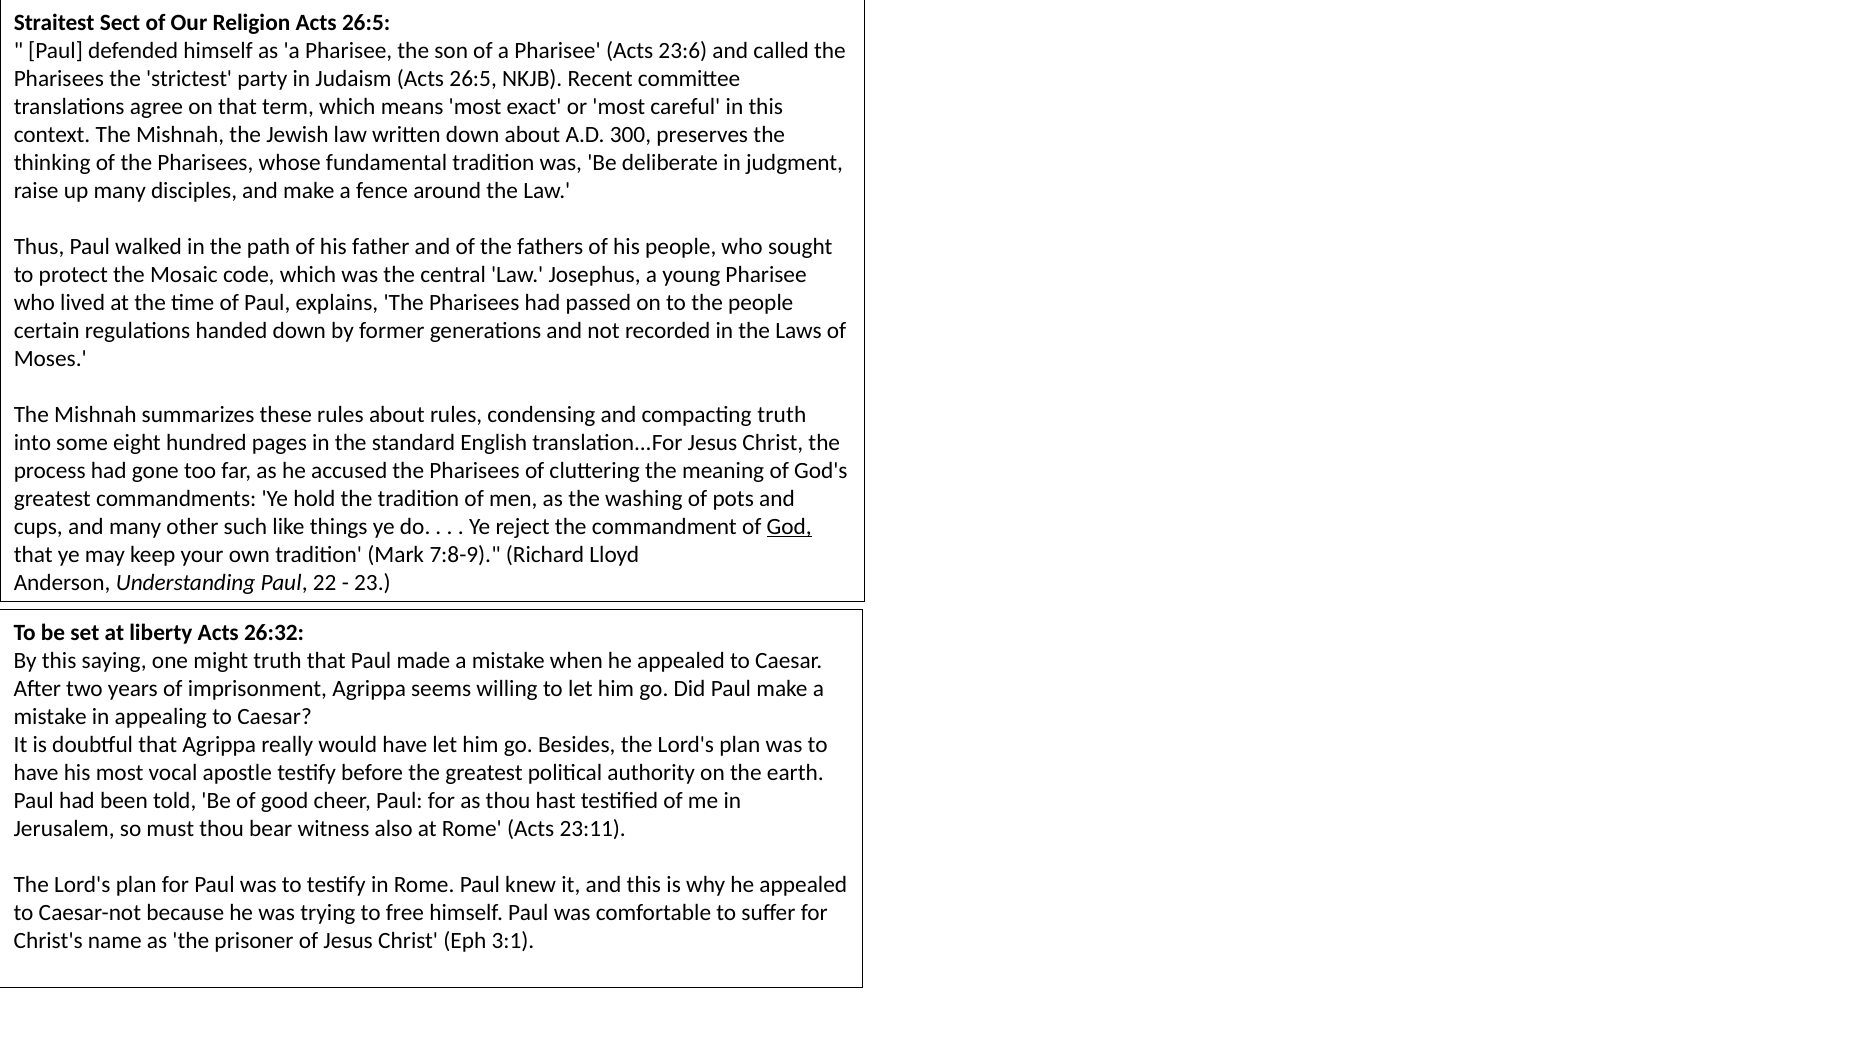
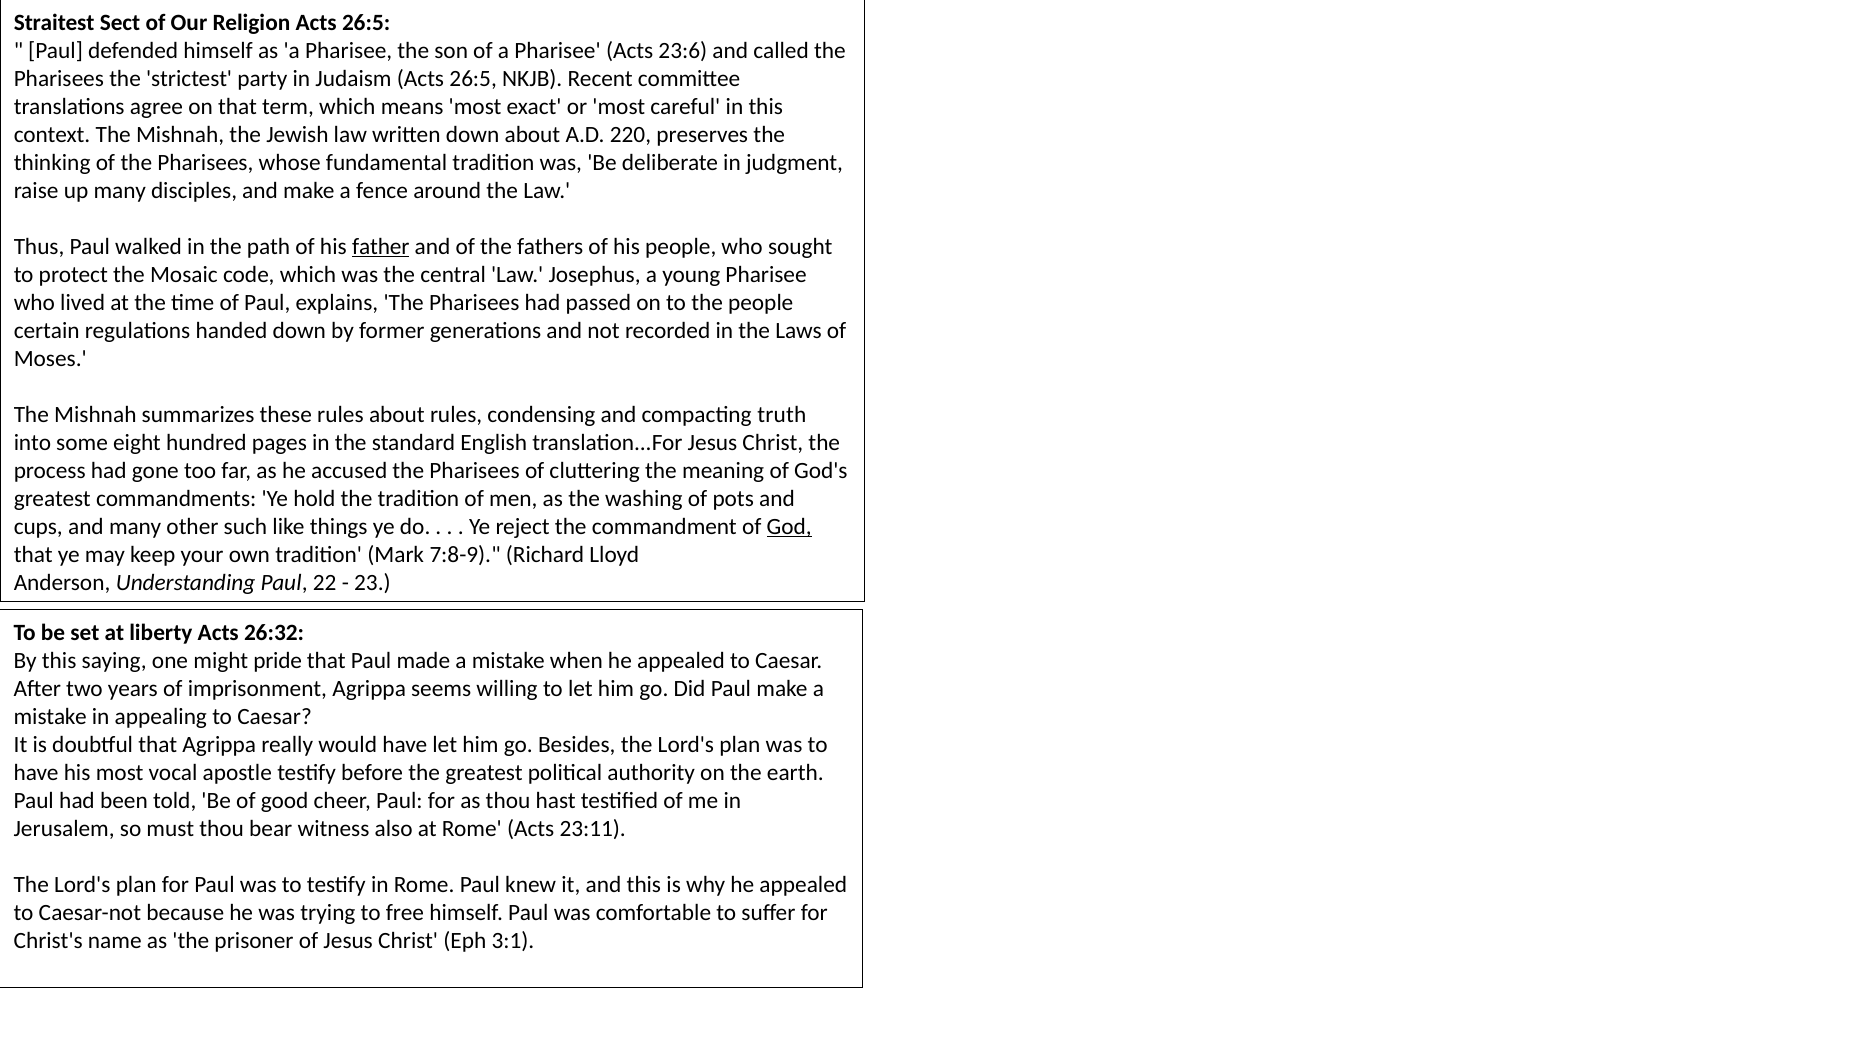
300: 300 -> 220 (631, 135)
father underline: none -> present (381, 247)
might truth: truth -> pride (278, 661)
